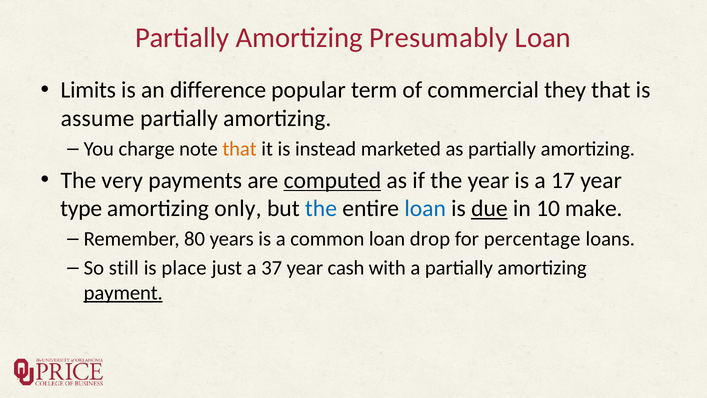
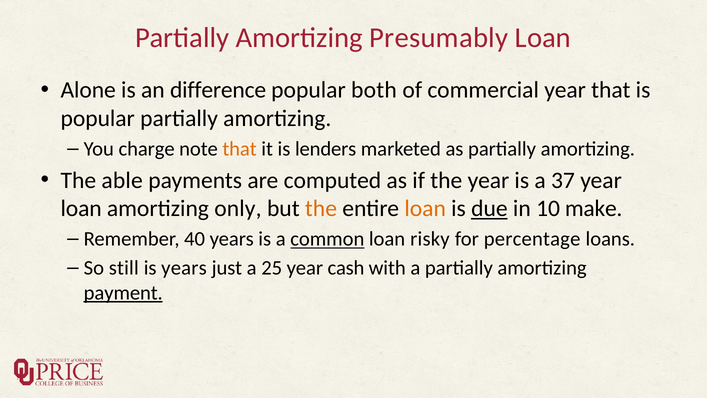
Limits: Limits -> Alone (88, 90)
term: term -> both (374, 90)
commercial they: they -> year (565, 90)
assume: assume -> popular (98, 118)
instead: instead -> lenders (326, 149)
very: very -> able (122, 180)
computed underline: present -> none (332, 180)
17: 17 -> 37 (563, 180)
type: type -> loan (81, 209)
the colour: blue -> orange (321, 209)
loan colour: blue -> orange (425, 209)
80: 80 -> 40 (195, 239)
common underline: none -> present (327, 239)
drop: drop -> risky (430, 239)
is place: place -> years (184, 268)
37: 37 -> 25 (272, 268)
